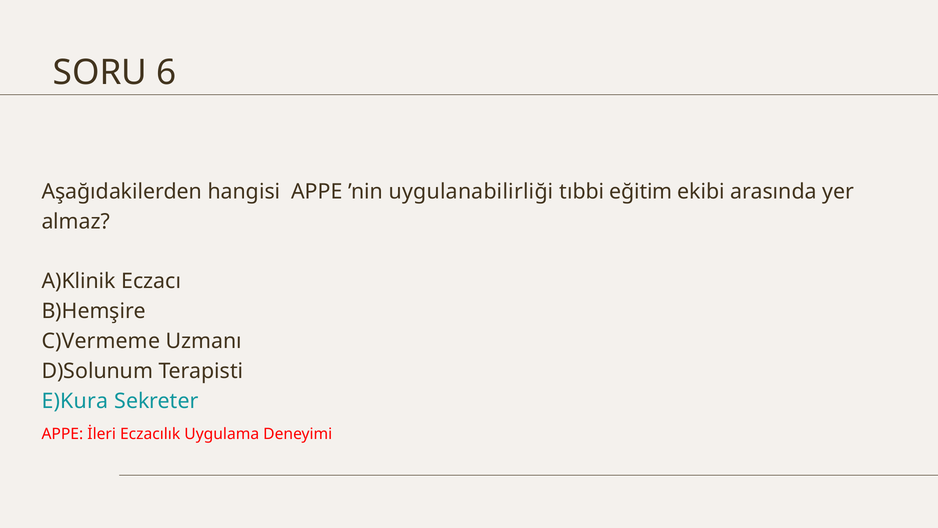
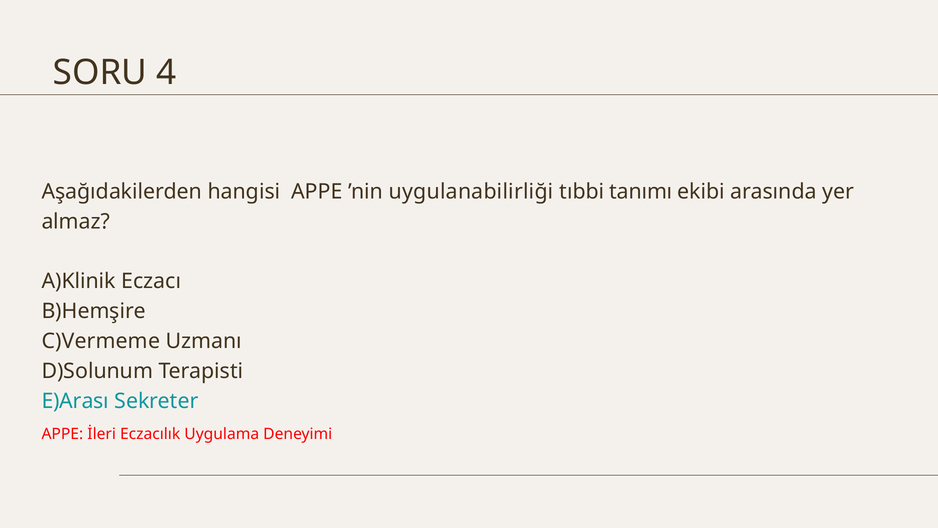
6: 6 -> 4 (166, 73)
eğitim: eğitim -> tanımı (641, 191)
E)Kura: E)Kura -> E)Arası (75, 401)
